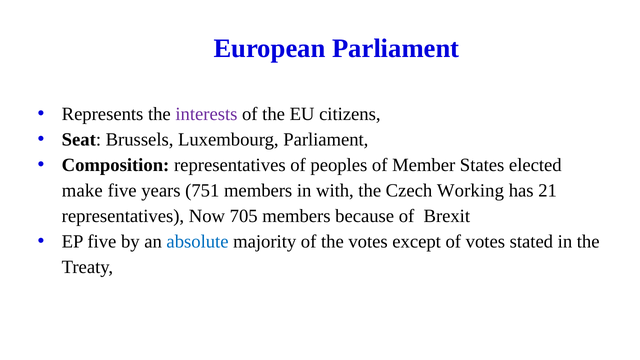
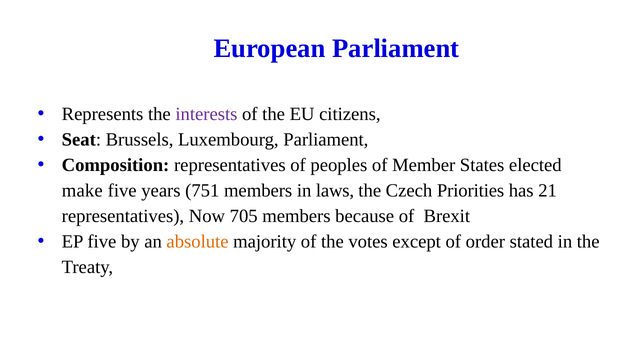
with: with -> laws (335, 191)
Working: Working -> Priorities (471, 191)
absolute colour: blue -> orange (198, 242)
of votes: votes -> order (485, 242)
